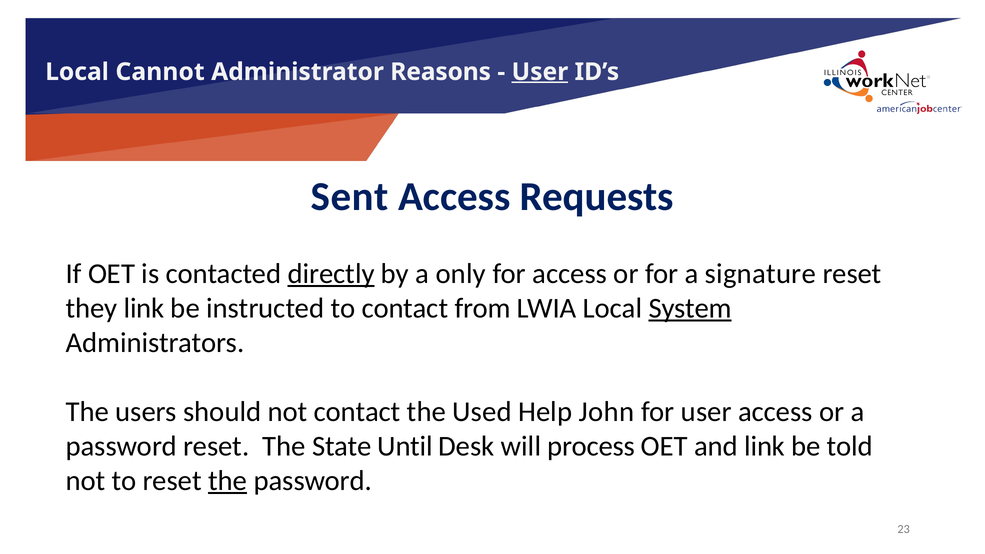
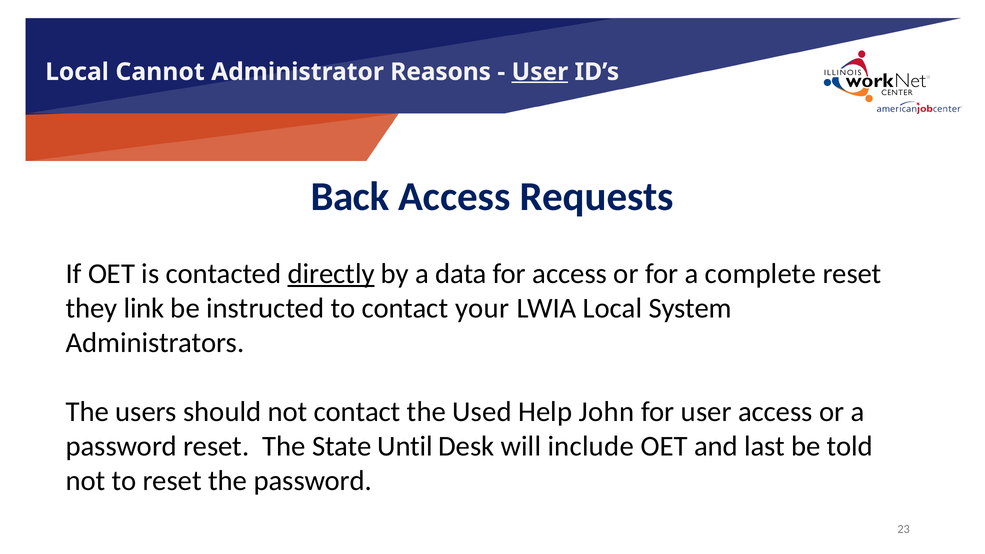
Sent: Sent -> Back (350, 197)
only: only -> data (461, 274)
signature: signature -> complete (760, 274)
from: from -> your (482, 308)
System underline: present -> none (690, 308)
process: process -> include (591, 446)
and link: link -> last (765, 446)
the underline: present -> none (228, 481)
